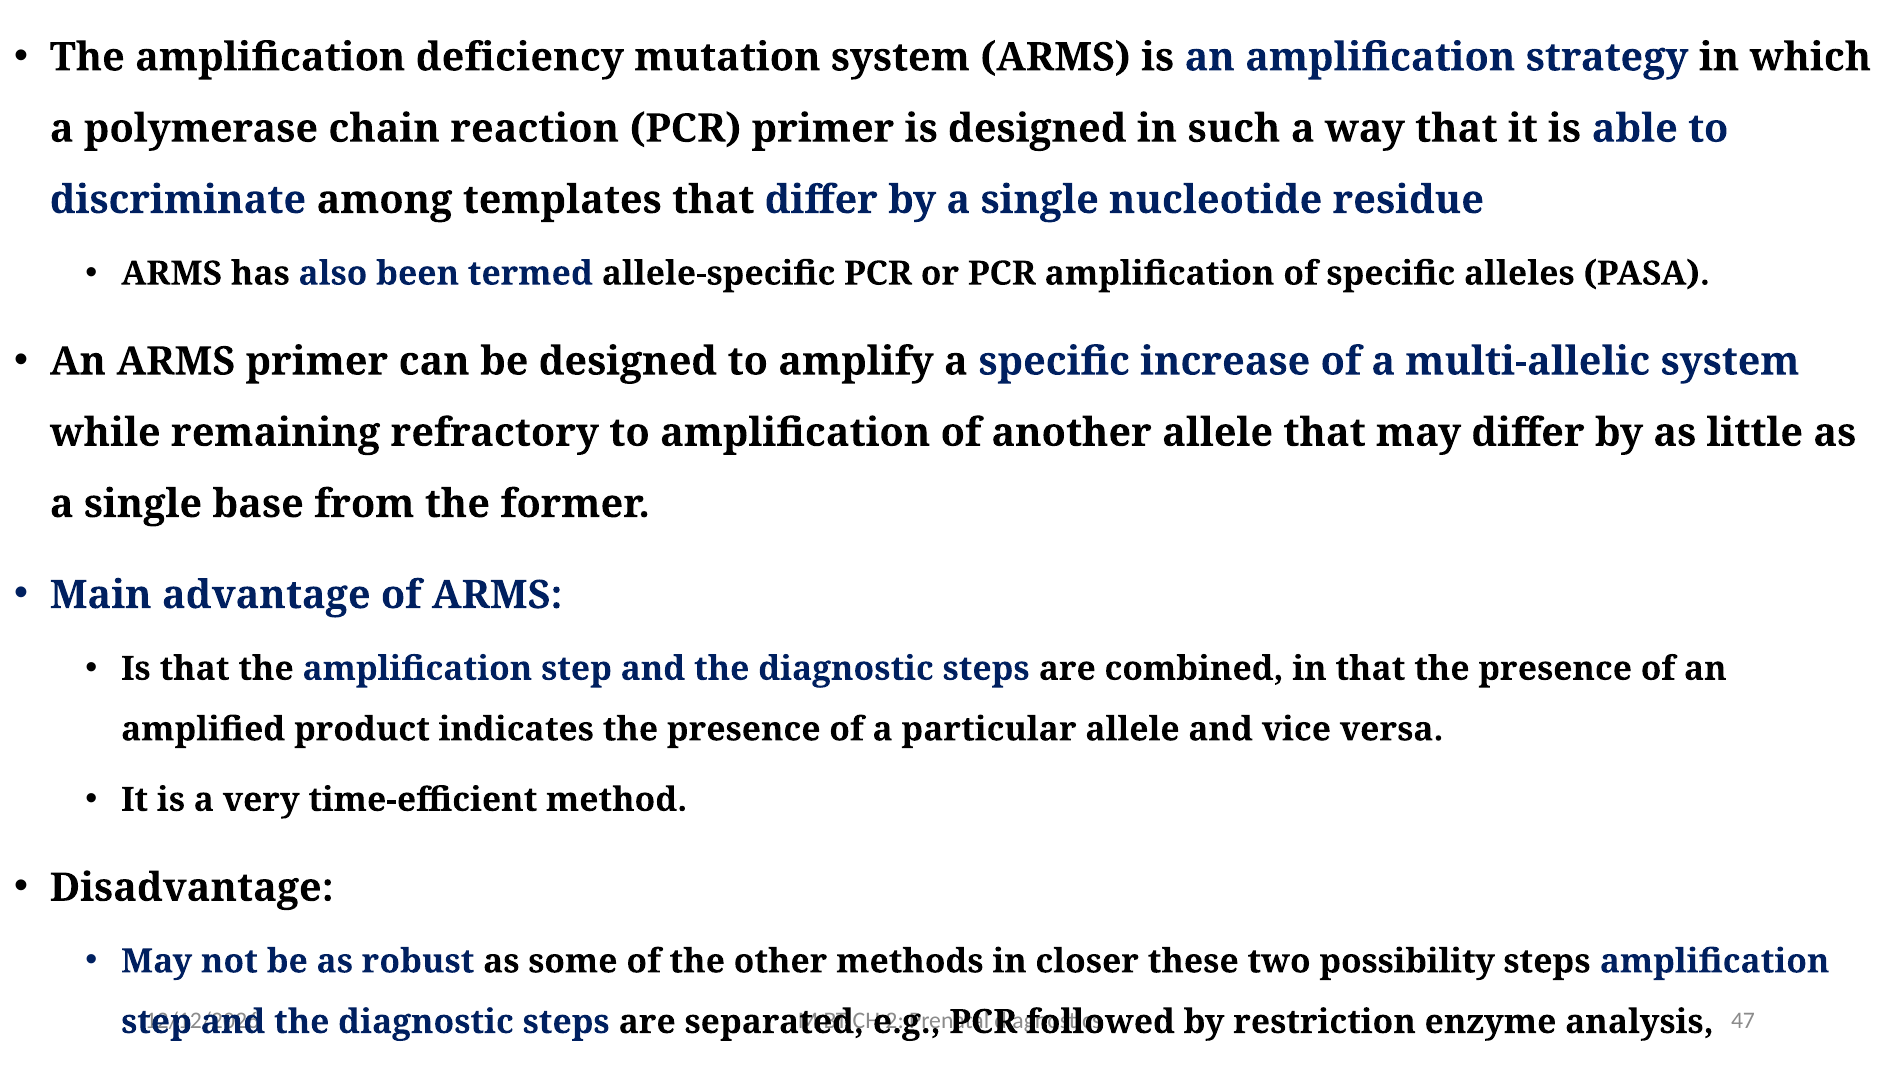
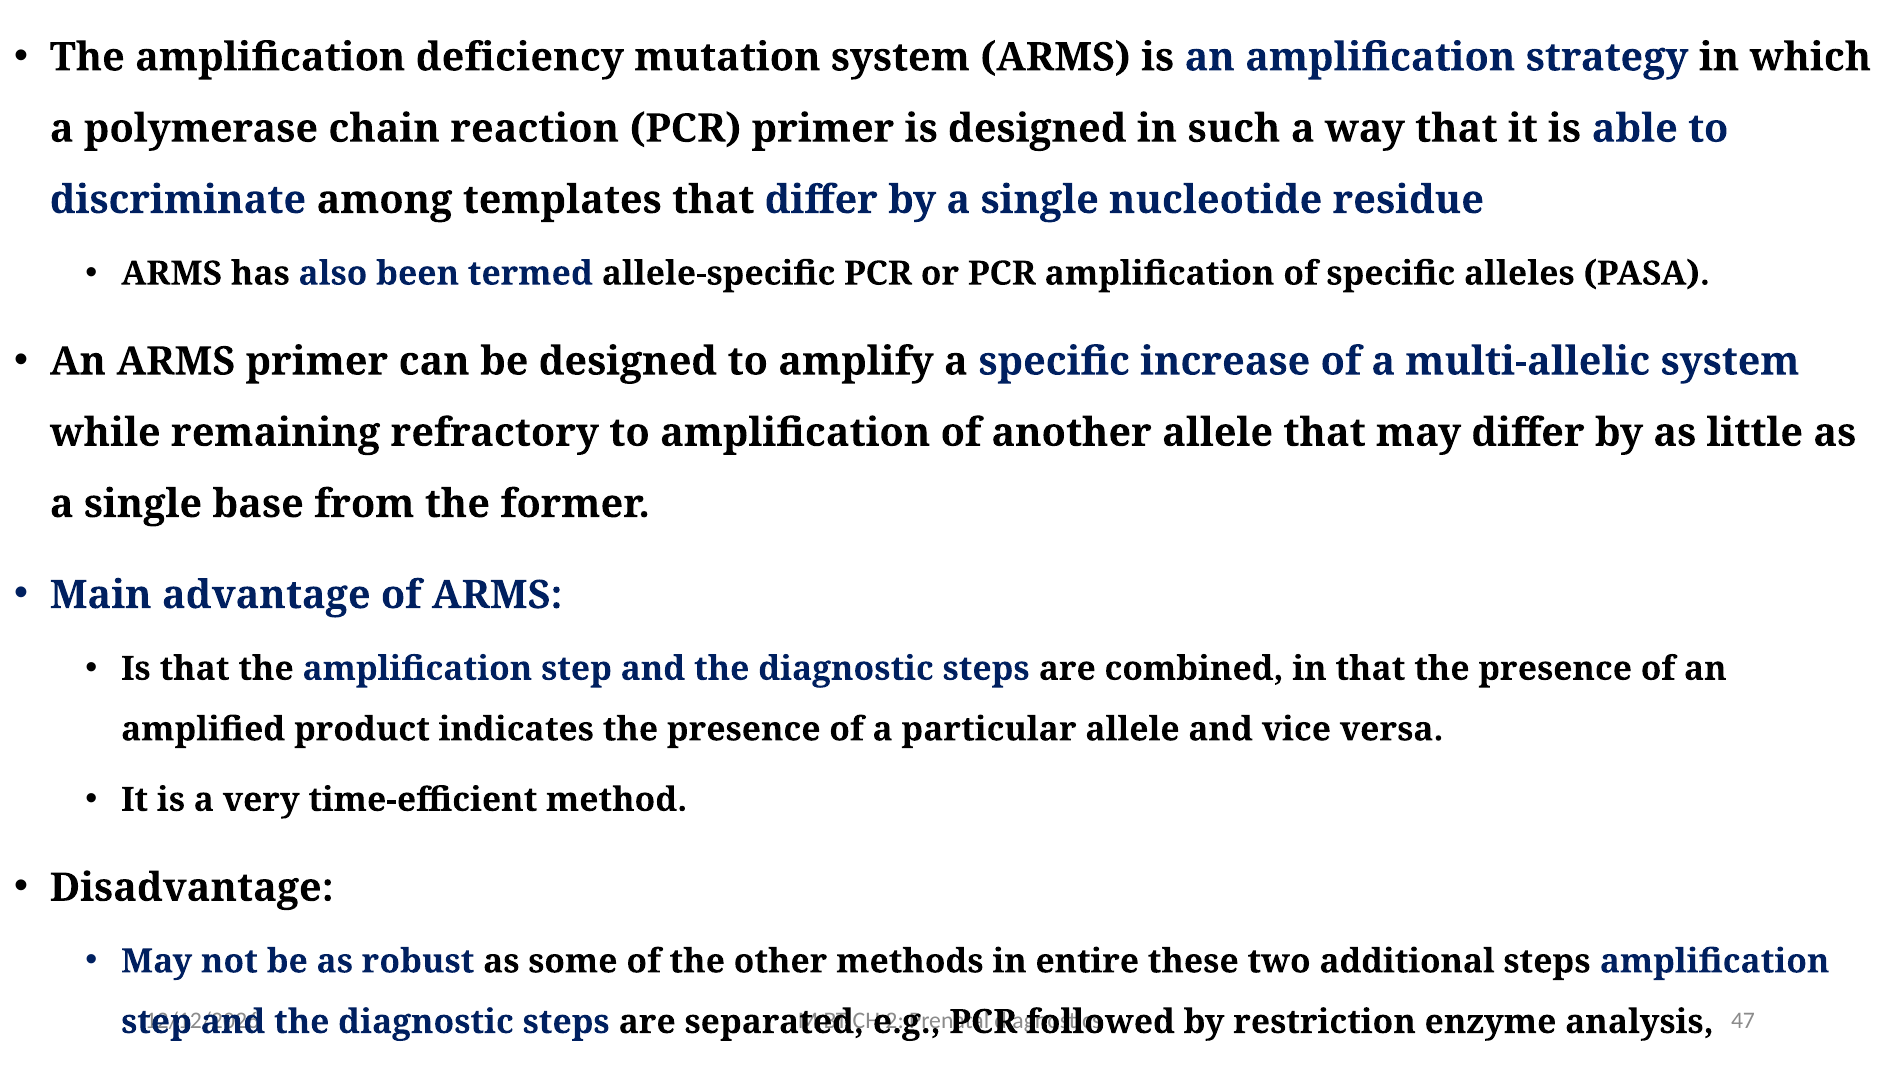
closer: closer -> entire (1087, 961)
possibility: possibility -> additional (1407, 961)
